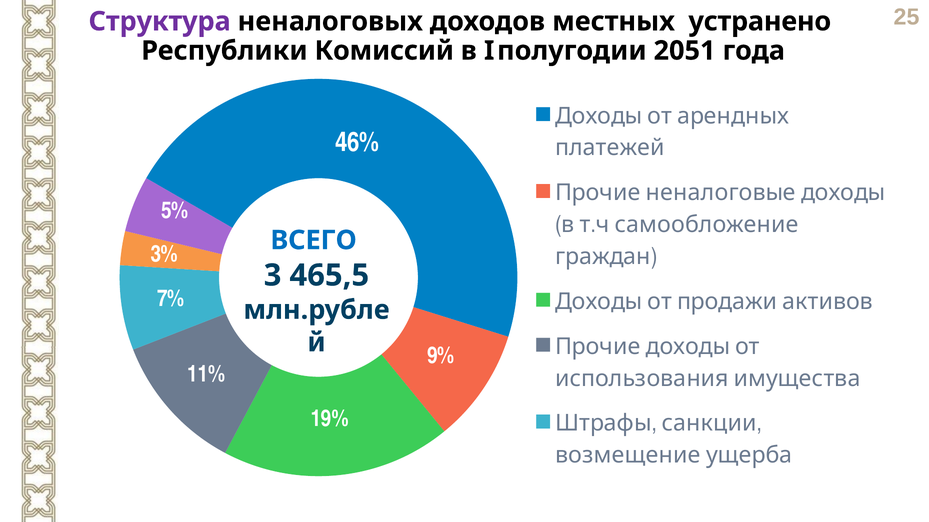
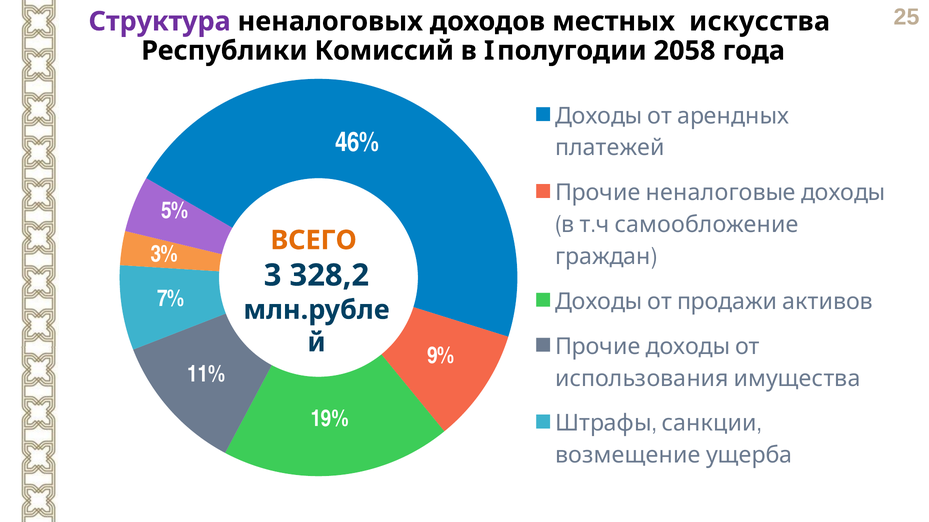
устранено: устранено -> искусства (760, 21)
2051: 2051 -> 2058 (685, 51)
ВСЕГО colour: blue -> orange (314, 241)
465,5: 465,5 -> 328,2 (329, 276)
